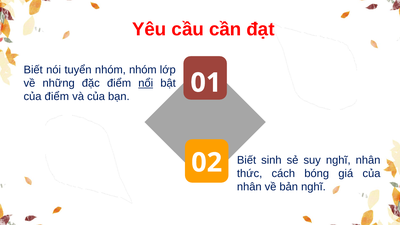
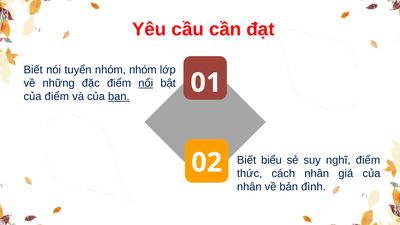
bạn underline: none -> present (119, 97)
sinh: sinh -> biểu (271, 160)
nghĩ nhân: nhân -> điểm (368, 160)
cách bóng: bóng -> nhân (317, 173)
bản nghĩ: nghĩ -> đình (313, 187)
